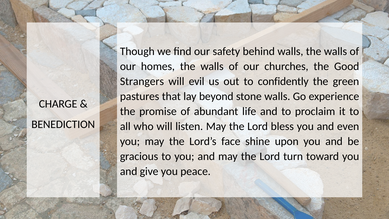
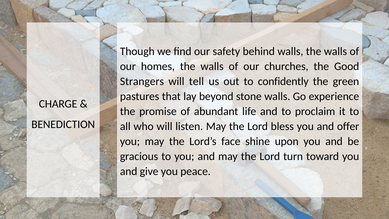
evil: evil -> tell (196, 81)
even: even -> offer (348, 126)
